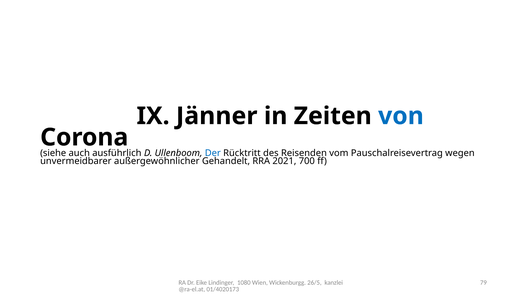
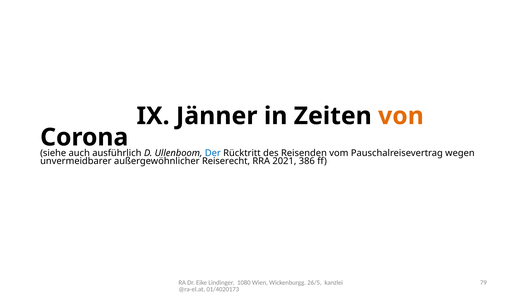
von colour: blue -> orange (401, 116)
Gehandelt: Gehandelt -> Reiserecht (226, 161)
700: 700 -> 386 (307, 161)
